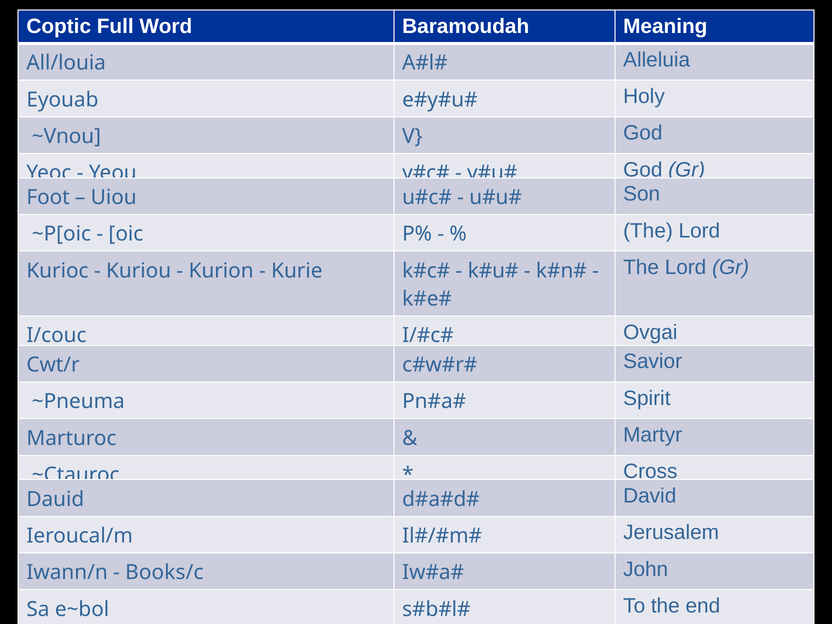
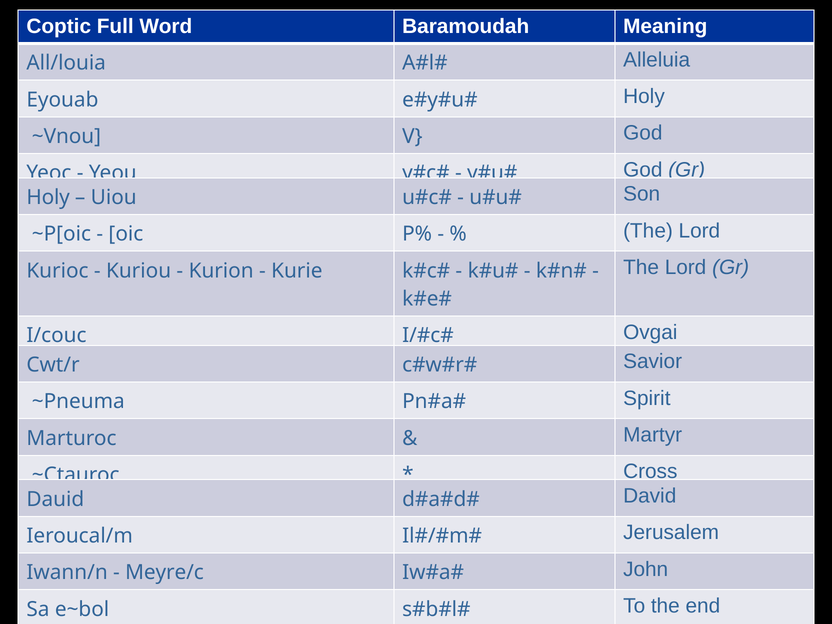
Foot: Foot -> Holy (48, 197)
Books/c: Books/c -> Meyre/c (165, 572)
